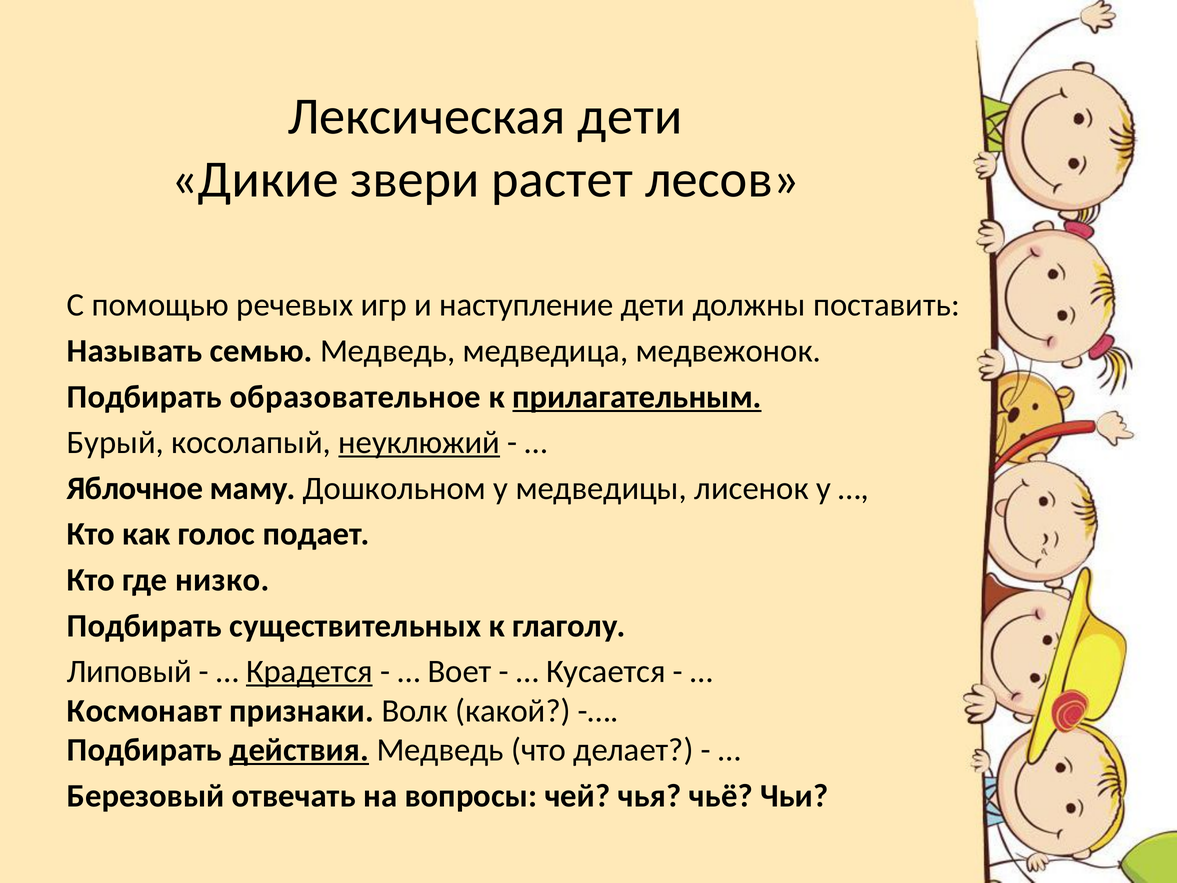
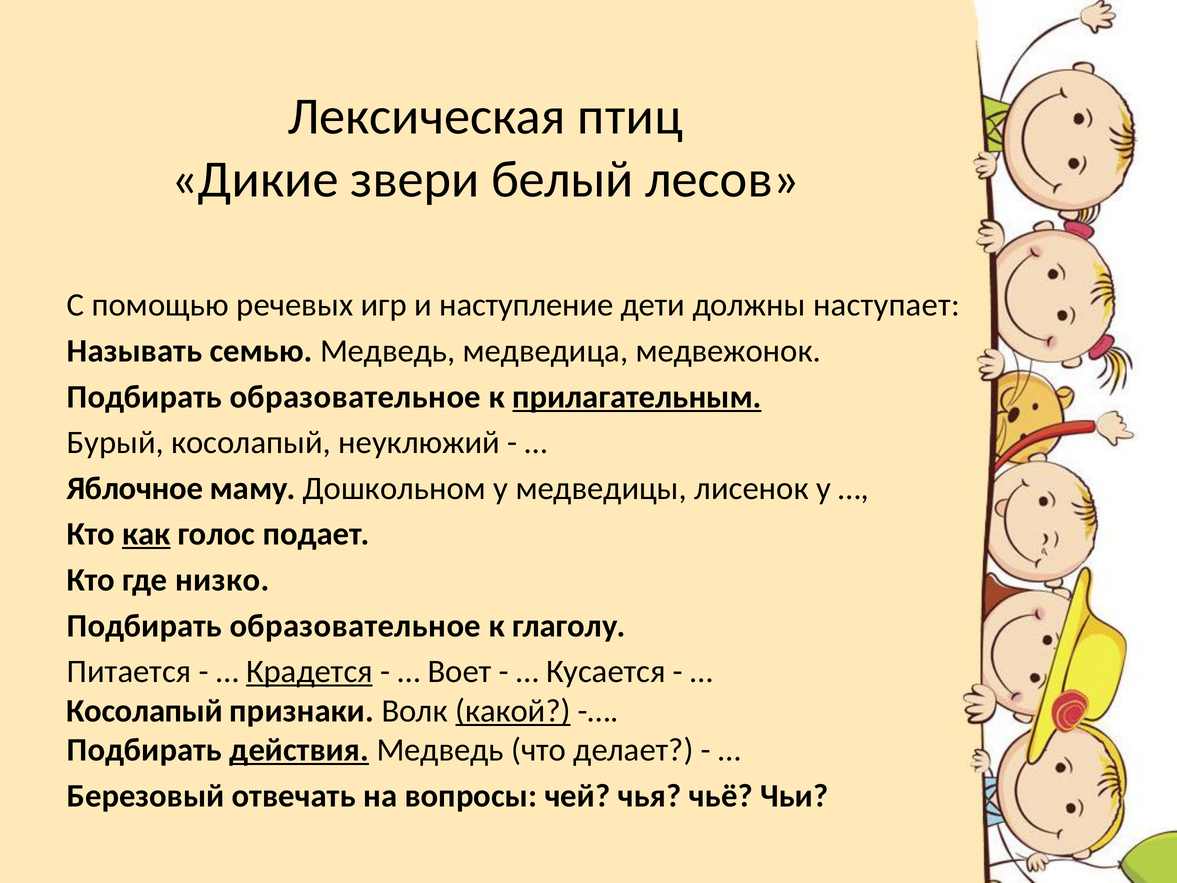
Лексическая дети: дети -> птиц (630, 116)
растет: растет -> белый (562, 179)
поставить: поставить -> наступает (886, 305)
неуклюжий underline: present -> none (419, 442)
как underline: none -> present (146, 534)
существительных: существительных -> образовательное (355, 626)
Липовый: Липовый -> Питается (129, 671)
Космонавт: Космонавт -> Косолапый (145, 711)
какой underline: none -> present (513, 711)
